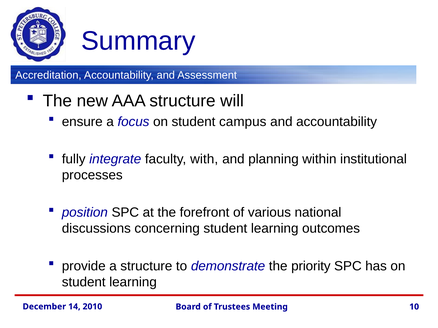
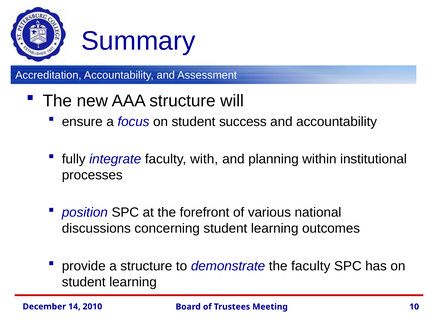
campus: campus -> success (243, 122)
the priority: priority -> faculty (311, 266)
